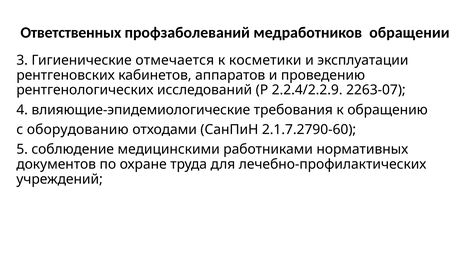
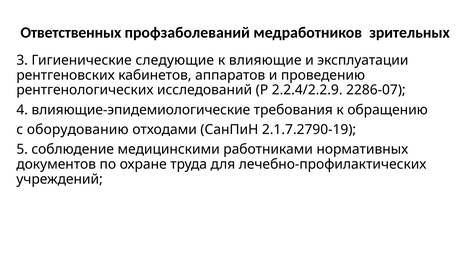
обращении: обращении -> зрительных (410, 33)
отмечается: отмечается -> следующие (175, 60)
косметики: косметики -> влияющие (265, 60)
2263-07: 2263-07 -> 2286-07 (376, 90)
2.1.7.2790-60: 2.1.7.2790-60 -> 2.1.7.2790-19 (309, 130)
